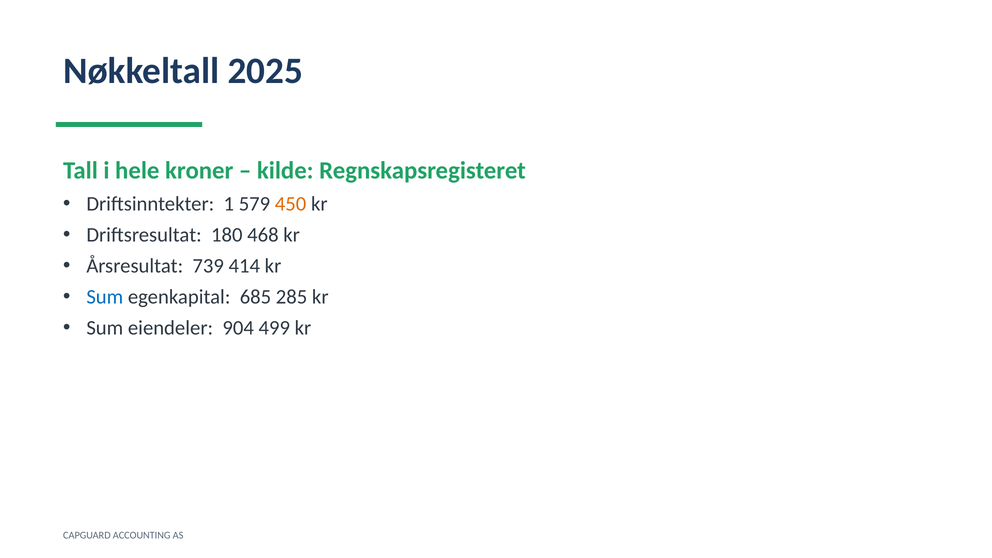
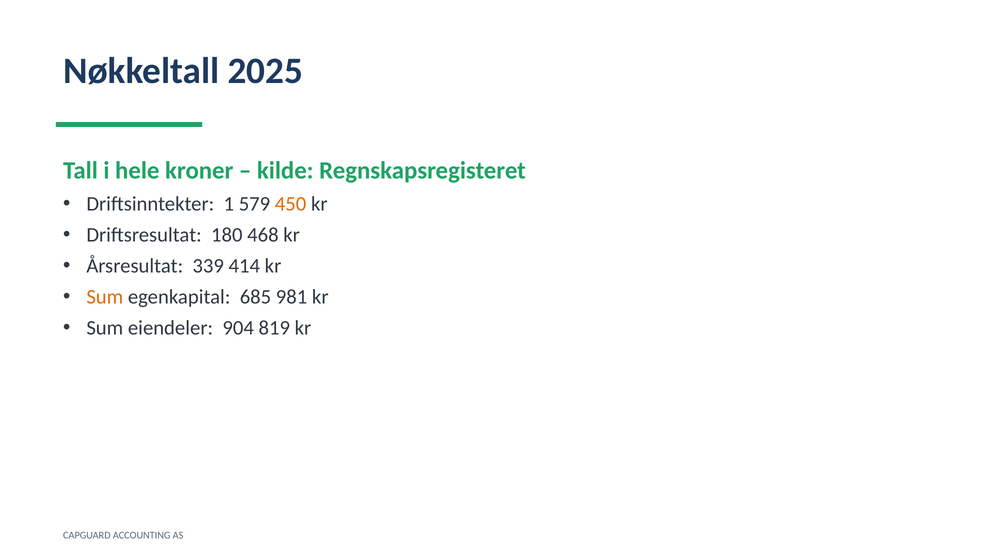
739: 739 -> 339 (208, 266)
Sum colour: blue -> orange (105, 297)
285: 285 -> 981 (292, 297)
499: 499 -> 819 (274, 328)
